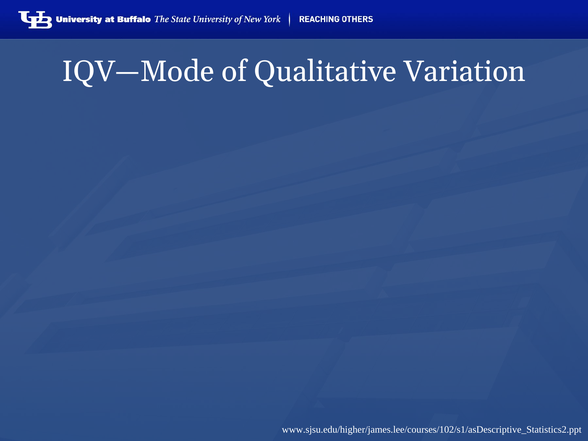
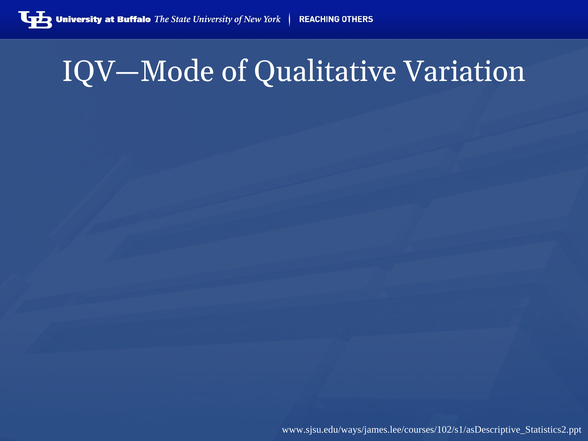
www.sjsu.edu/higher/james.lee/courses/102/s1/asDescriptive_Statistics2.ppt: www.sjsu.edu/higher/james.lee/courses/102/s1/asDescriptive_Statistics2.ppt -> www.sjsu.edu/ways/james.lee/courses/102/s1/asDescriptive_Statistics2.ppt (432, 430)
